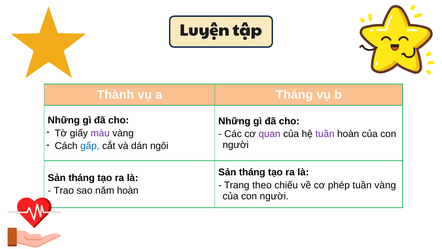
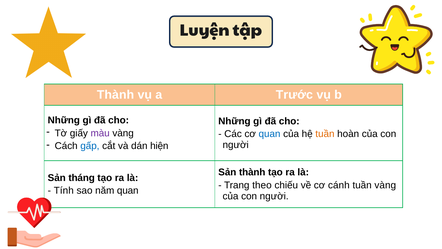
a Tháng: Tháng -> Trước (294, 95)
quan colour: purple -> blue (270, 134)
tuần colour: purple -> orange (325, 134)
ngôi: ngôi -> hiện (159, 146)
tháng: tháng -> thành (252, 172)
phép: phép -> cánh (339, 185)
Trao: Trao -> Tính (64, 190)
năm hoàn: hoàn -> quan (128, 190)
